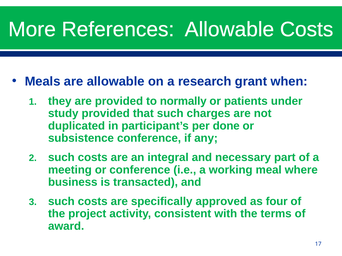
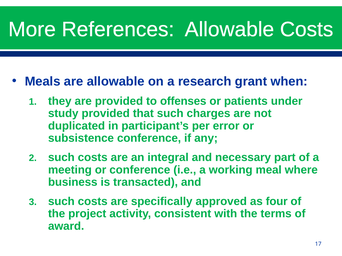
normally: normally -> offenses (183, 101)
done: done -> error (226, 126)
